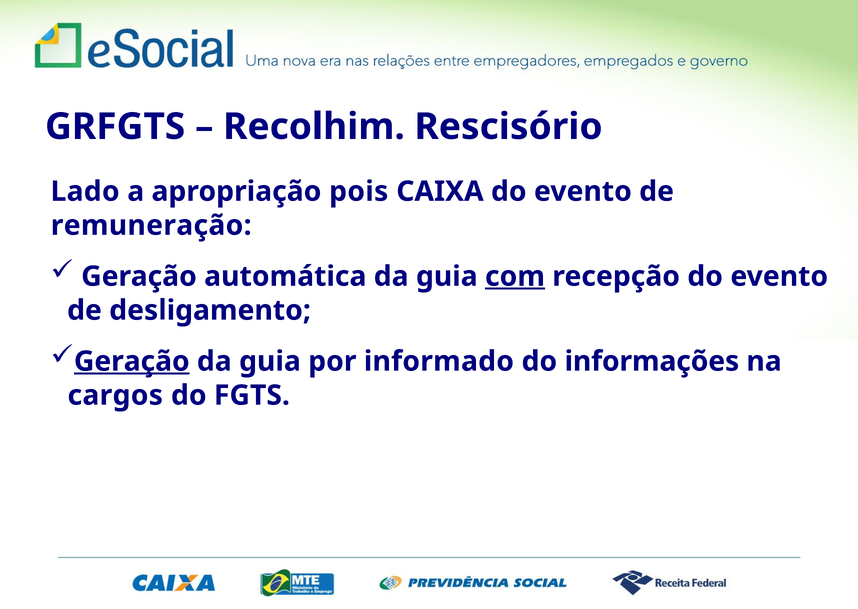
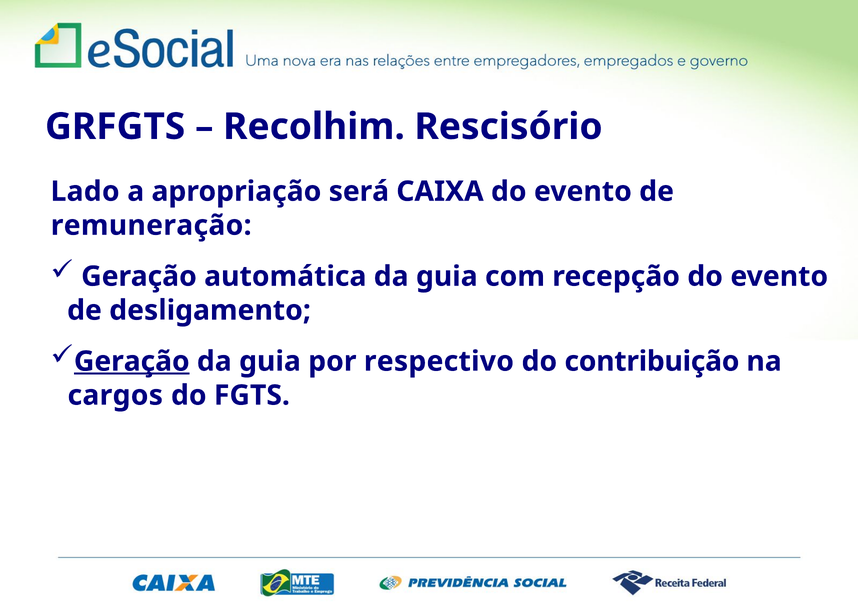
pois: pois -> será (359, 191)
com underline: present -> none (515, 276)
informado: informado -> respectivo (439, 361)
informações: informações -> contribuição (652, 361)
